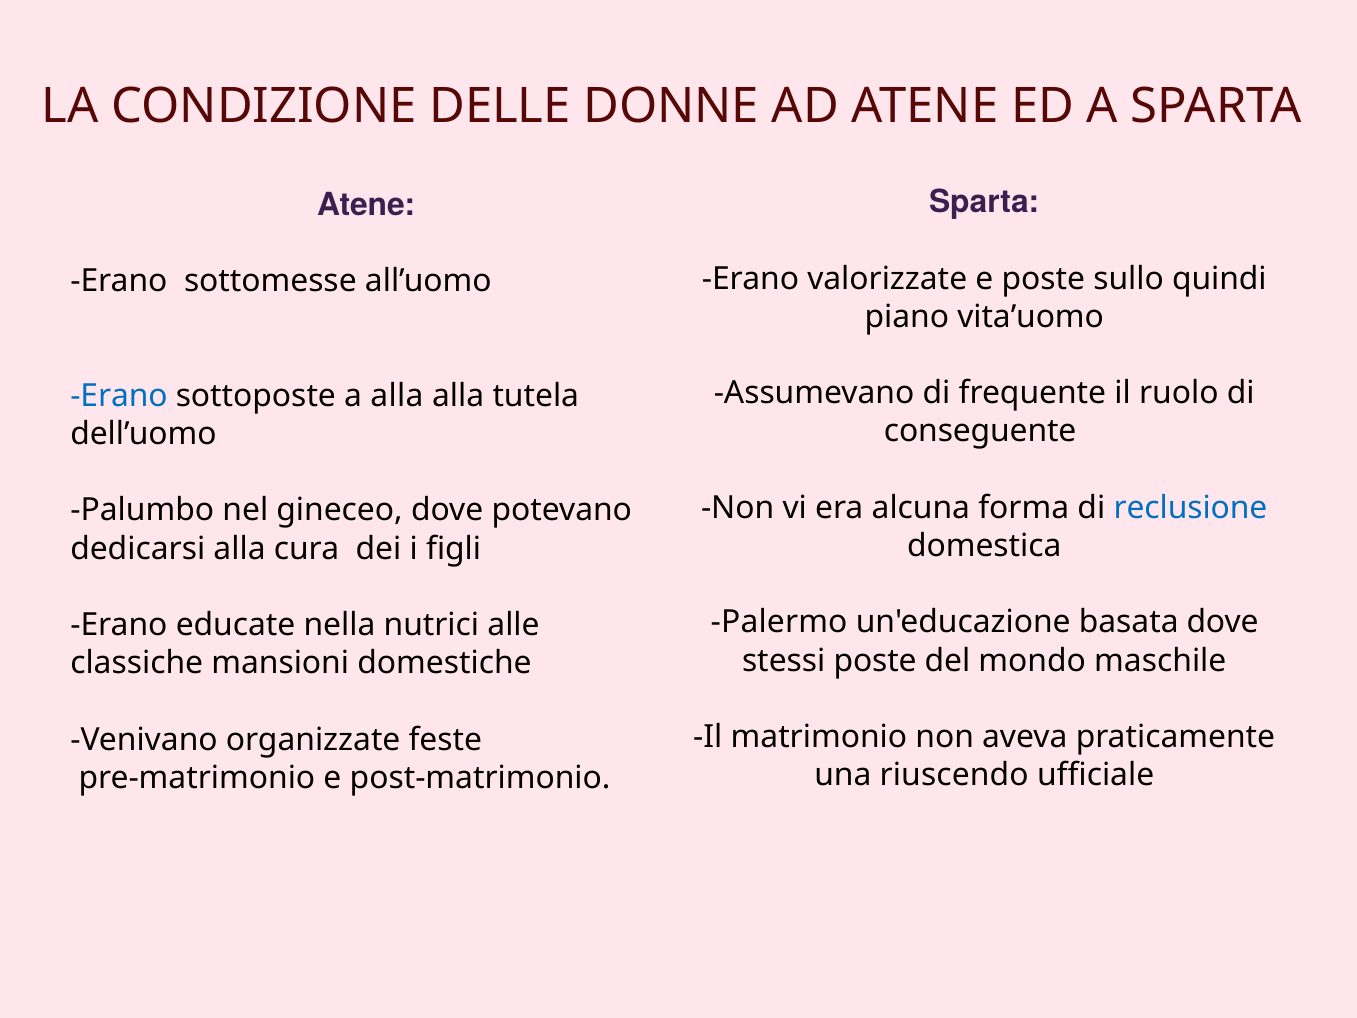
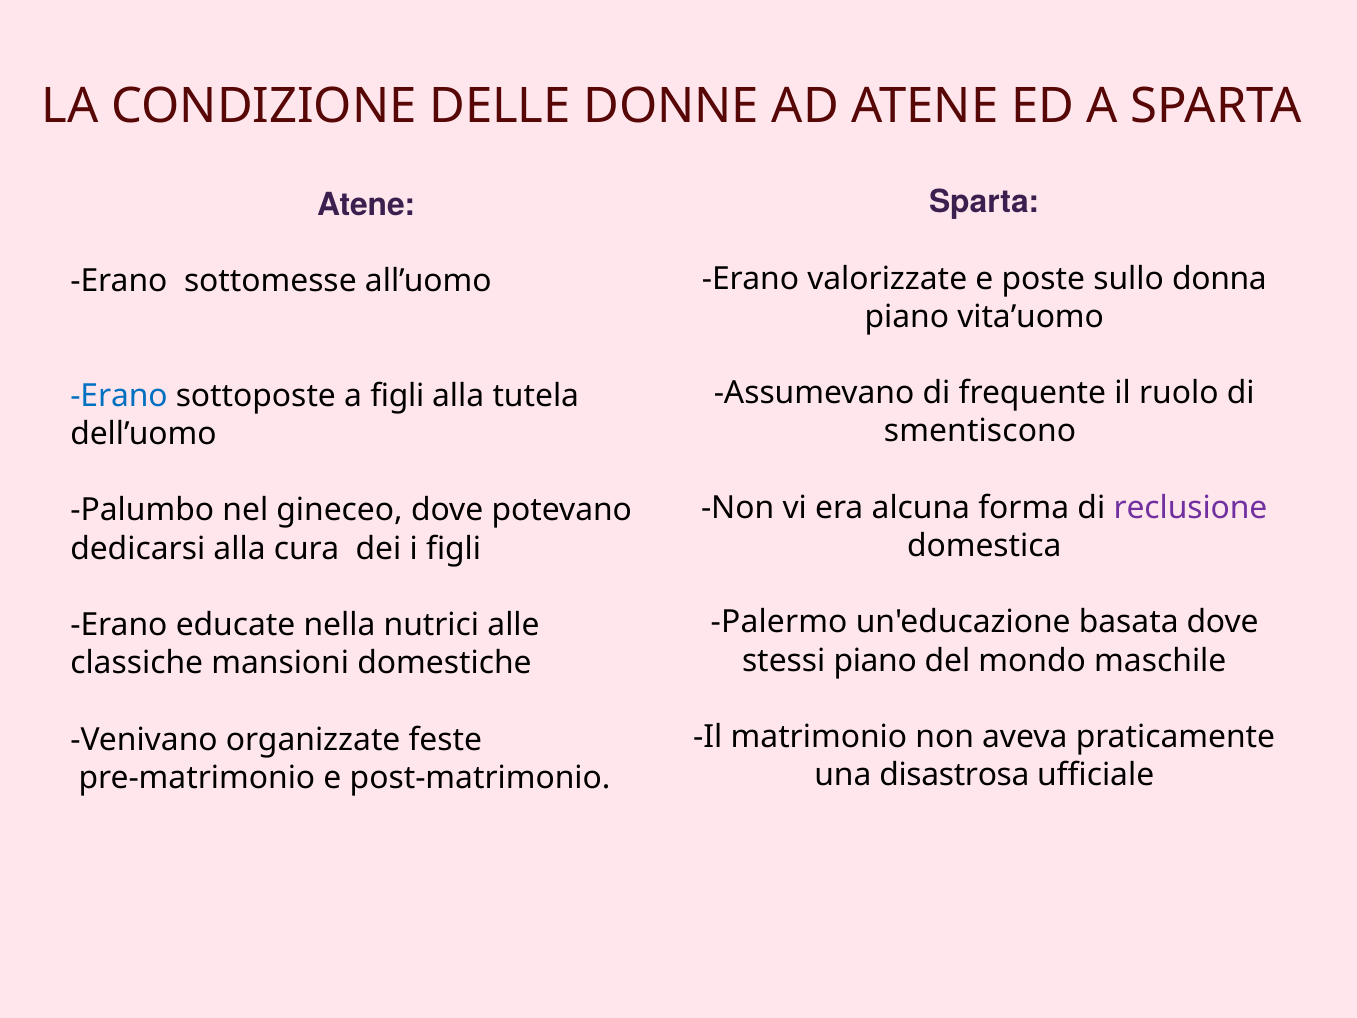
quindi: quindi -> donna (1219, 279)
a alla: alla -> figli (397, 396)
conseguente: conseguente -> smentiscono (980, 431)
reclusione colour: blue -> purple (1190, 508)
stessi poste: poste -> piano (875, 660)
riuscendo: riuscendo -> disastrosa (954, 775)
